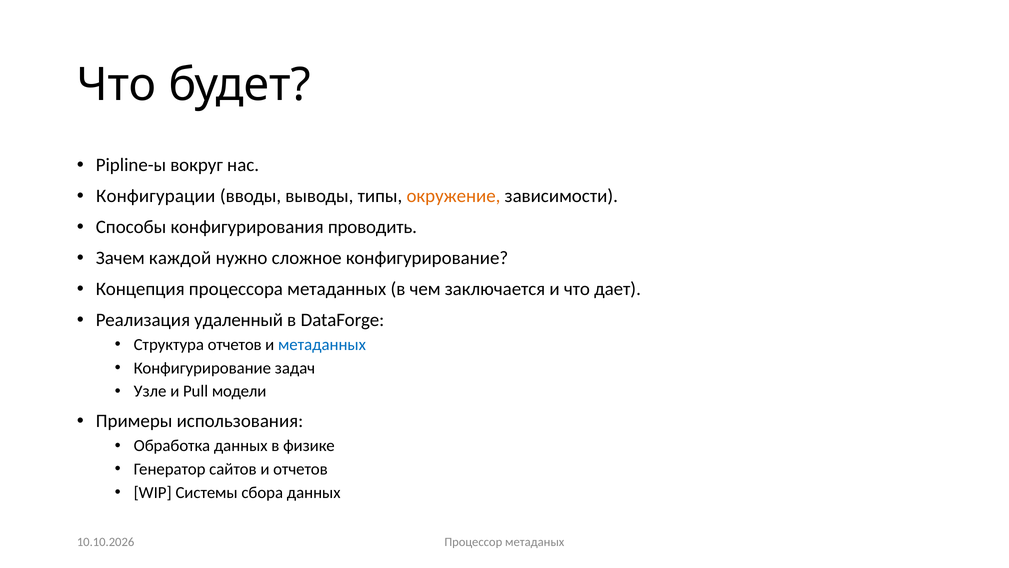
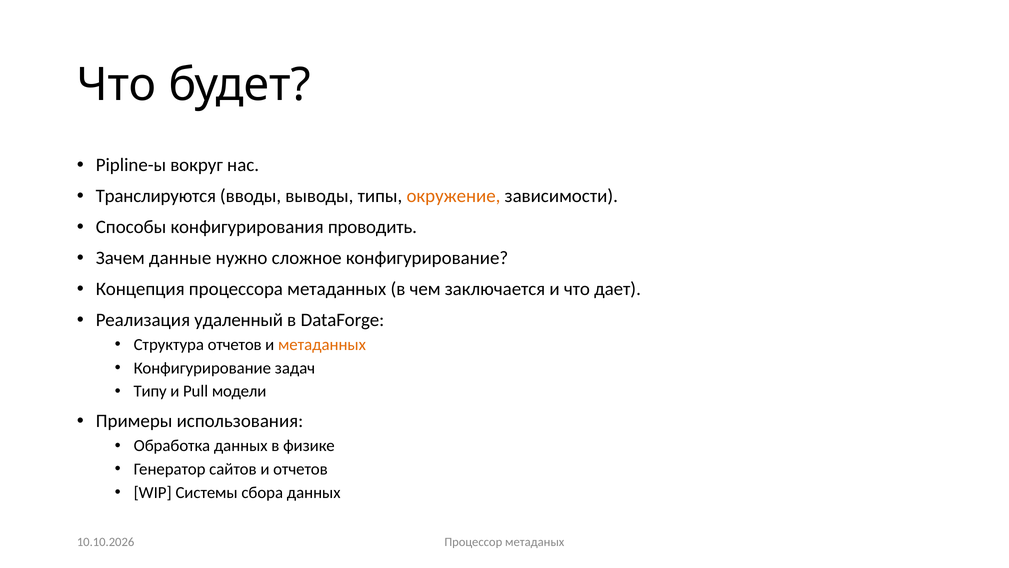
Конфигурации: Конфигурации -> Транслируются (156, 196)
каждой: каждой -> данные (180, 258)
метаданных colour: blue -> orange (322, 344)
Узле: Узле -> Типу (150, 391)
